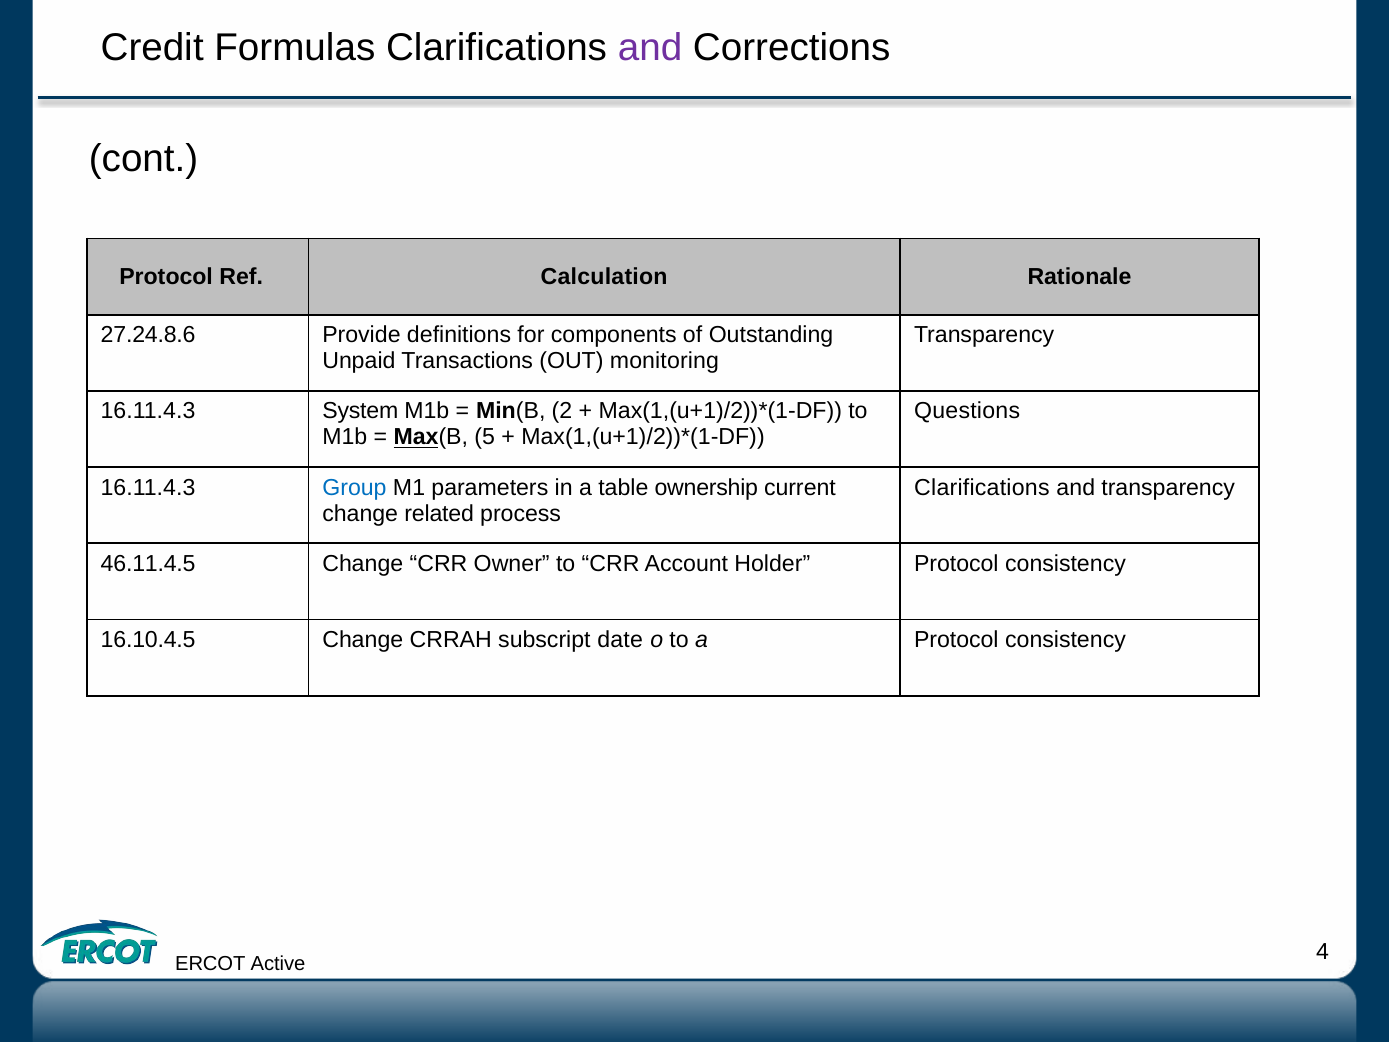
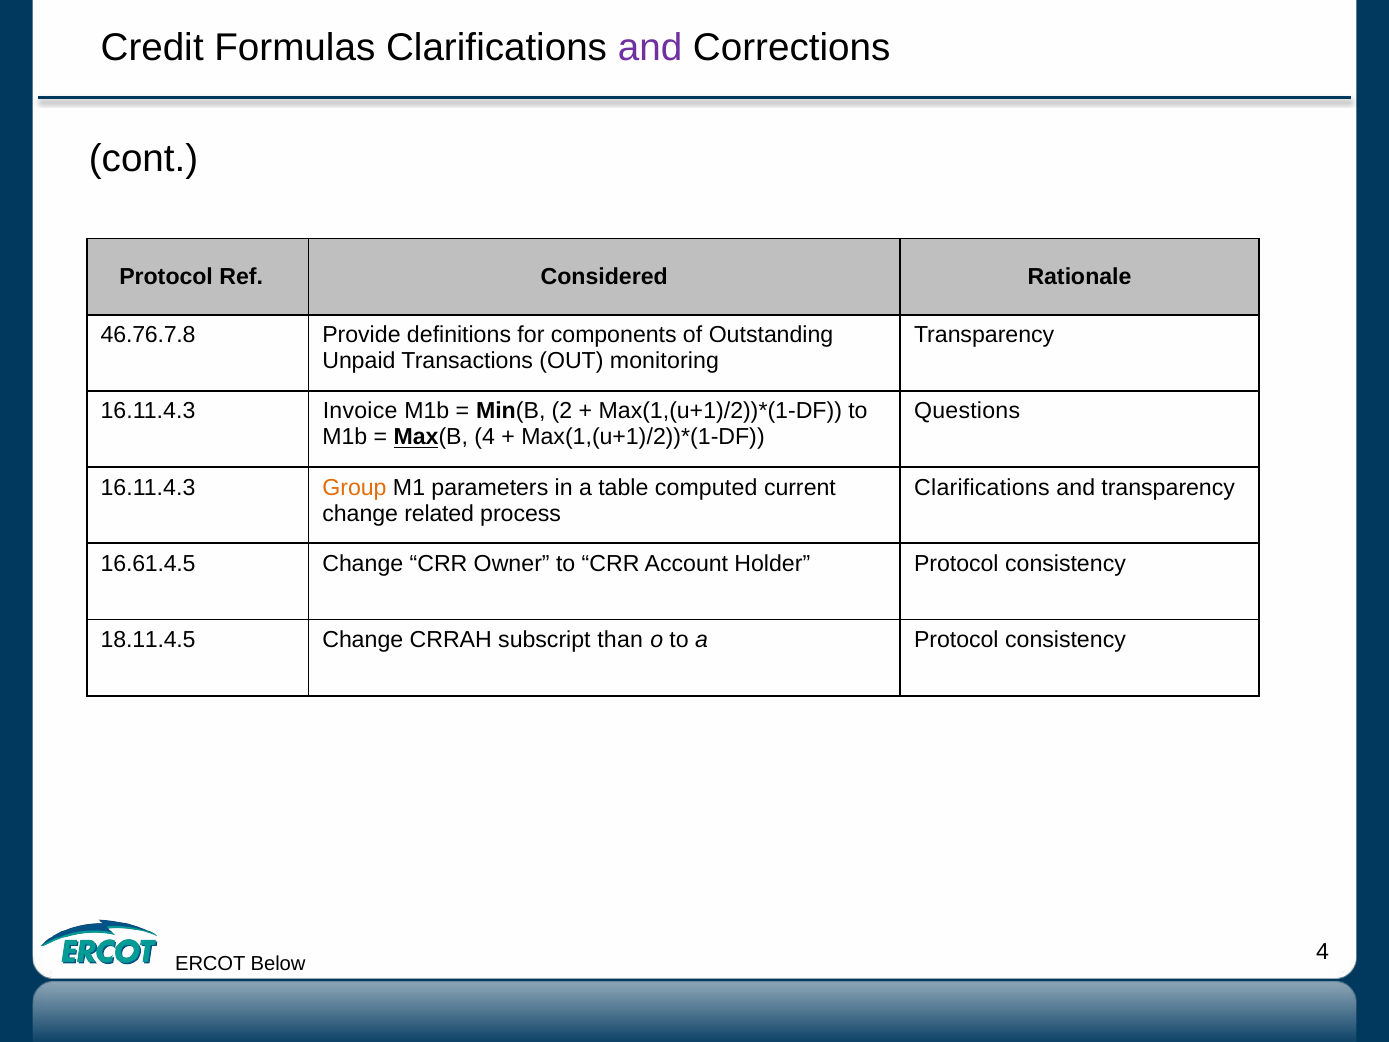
Calculation: Calculation -> Considered (604, 277)
27.24.8.6: 27.24.8.6 -> 46.76.7.8 (148, 335)
System: System -> Invoice (360, 411)
Max(B 5: 5 -> 4 (485, 437)
Group colour: blue -> orange (354, 487)
ownership: ownership -> computed (706, 487)
46.11.4.5: 46.11.4.5 -> 16.61.4.5 (148, 564)
16.10.4.5: 16.10.4.5 -> 18.11.4.5 (148, 640)
date: date -> than (620, 640)
Active: Active -> Below (278, 963)
